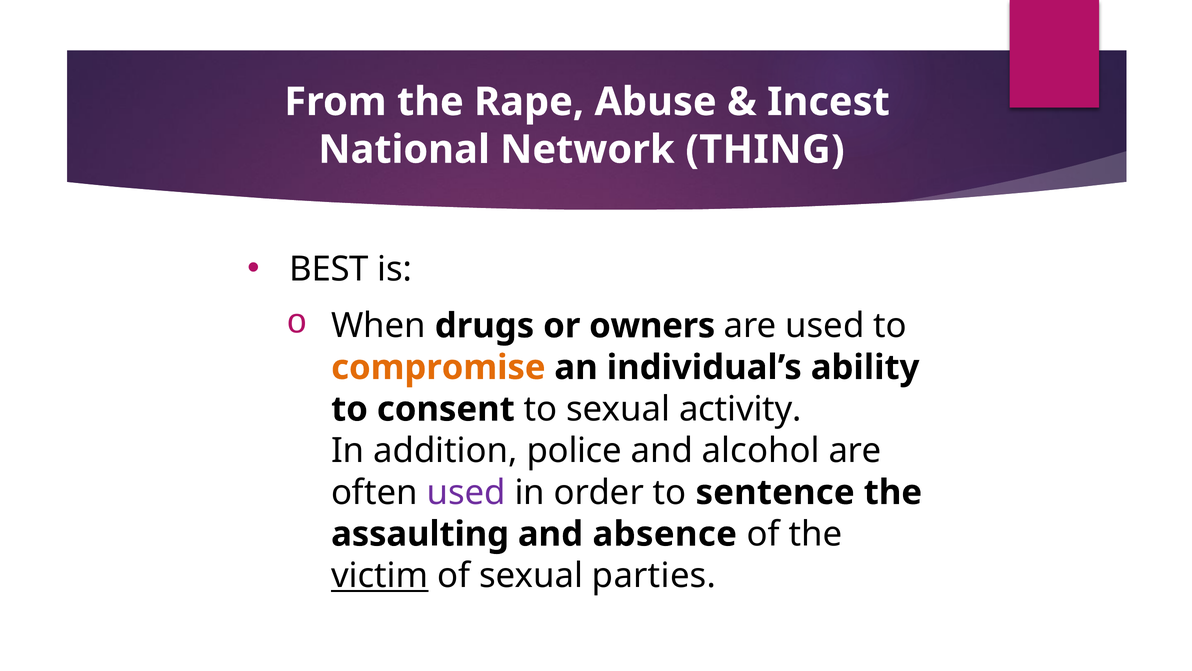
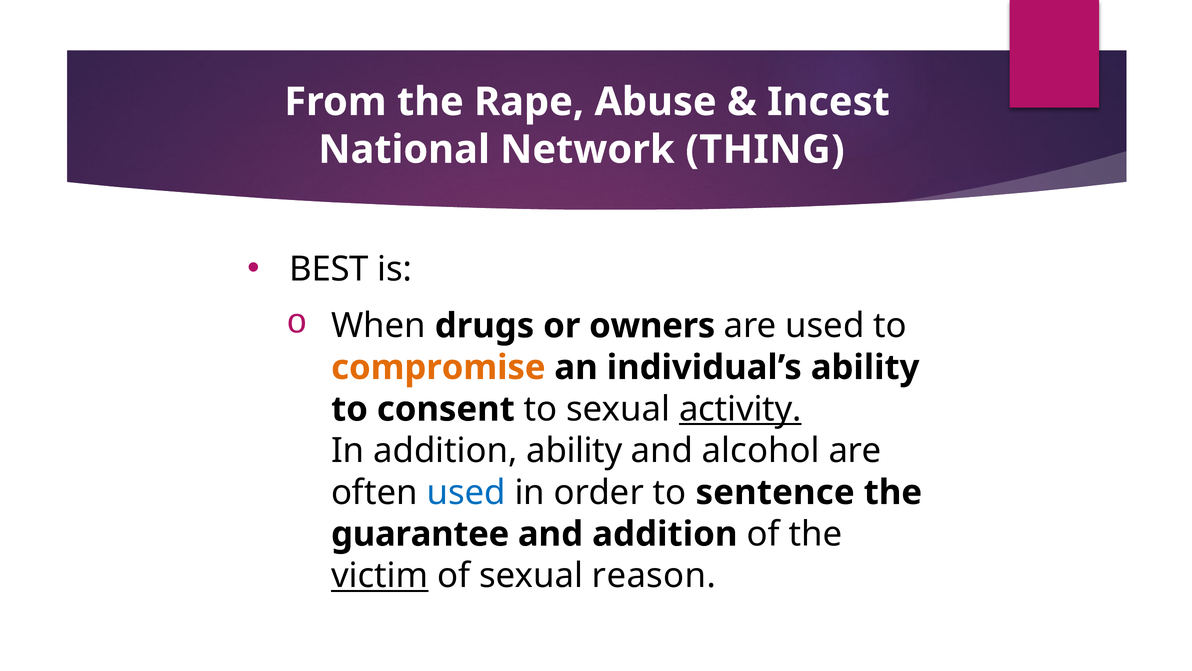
activity underline: none -> present (740, 409)
addition police: police -> ability (574, 451)
used colour: purple -> blue (466, 492)
assaulting: assaulting -> guarantee (420, 534)
and absence: absence -> addition (665, 534)
parties: parties -> reason (654, 575)
